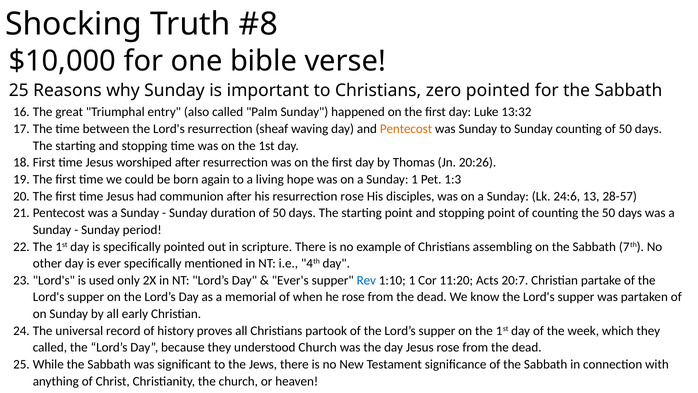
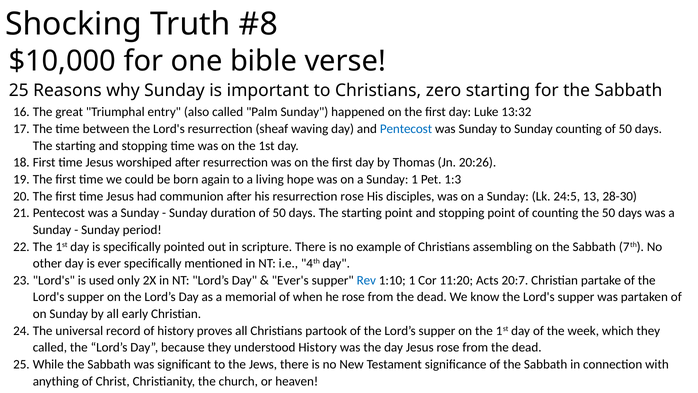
zero pointed: pointed -> starting (498, 90)
Pentecost colour: orange -> blue (406, 129)
24:6: 24:6 -> 24:5 (567, 196)
28-57: 28-57 -> 28-30 (620, 196)
understood Church: Church -> History (318, 347)
